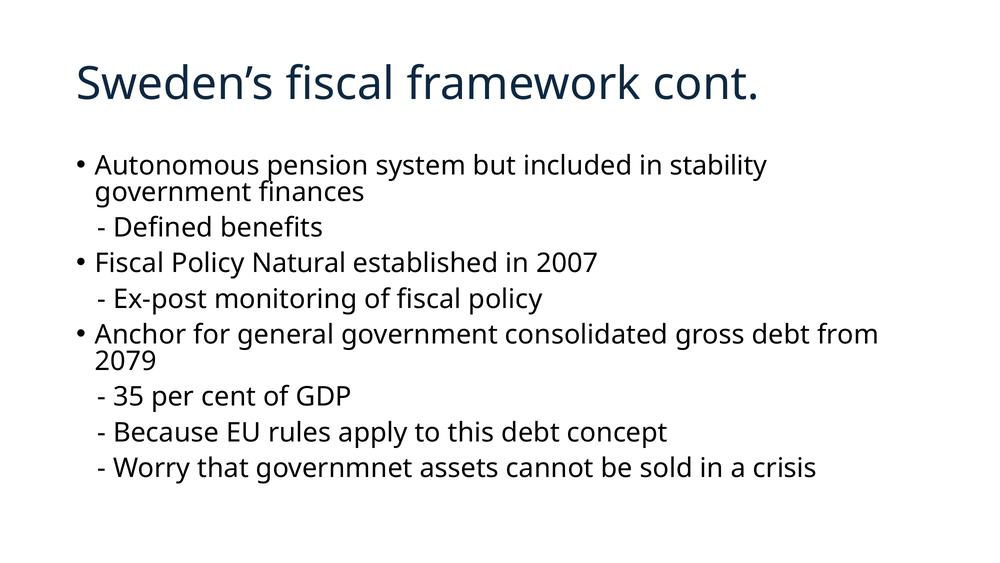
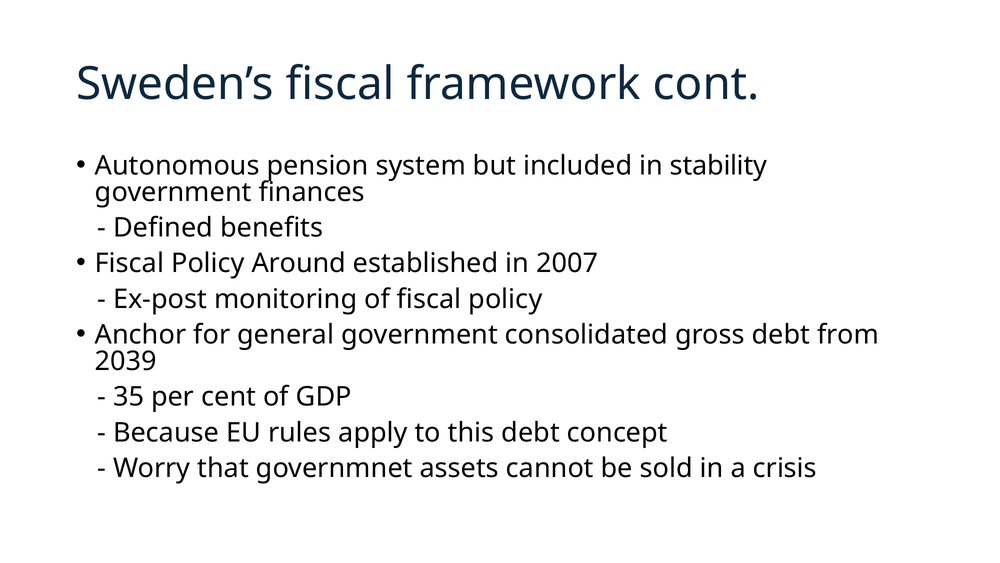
Natural: Natural -> Around (299, 263)
2079: 2079 -> 2039 (126, 361)
